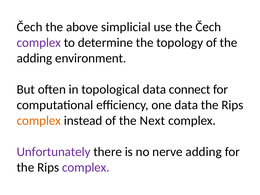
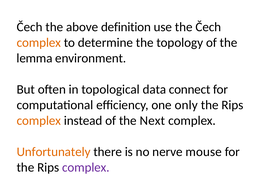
simplicial: simplicial -> definition (126, 27)
complex colour: purple -> orange (39, 43)
adding: adding -> lemma (35, 58)
one data: data -> only (186, 105)
Unfortunately colour: purple -> orange (54, 152)
nerve adding: adding -> mouse (204, 152)
